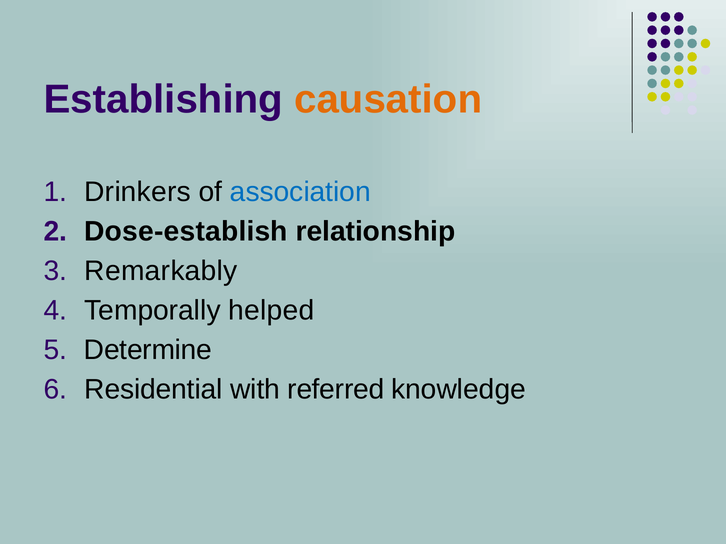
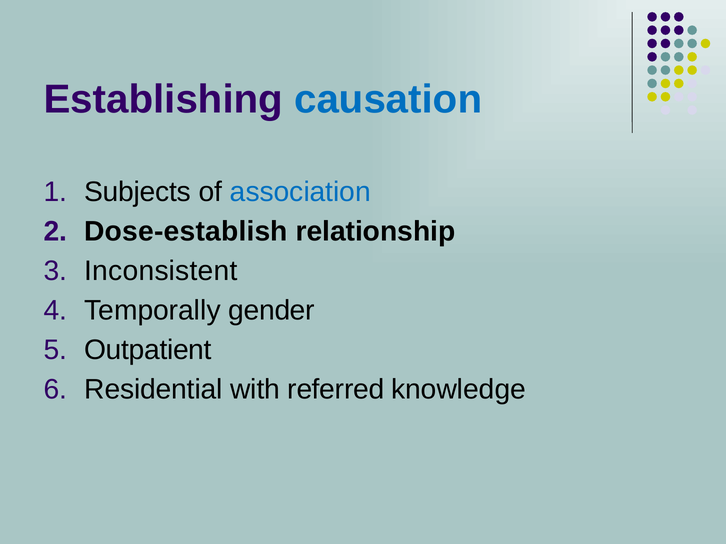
causation colour: orange -> blue (388, 100)
Drinkers: Drinkers -> Subjects (138, 192)
Remarkably: Remarkably -> Inconsistent (161, 271)
helped: helped -> gender (272, 311)
Determine: Determine -> Outpatient (148, 350)
